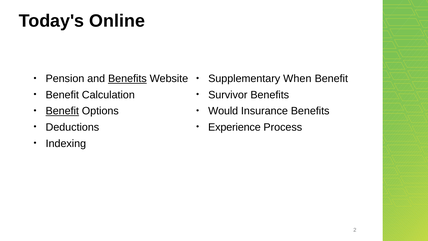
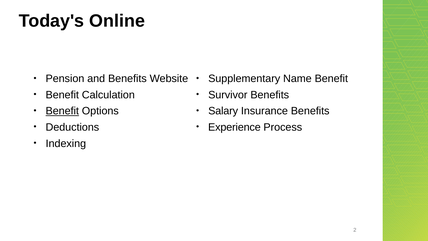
Benefits underline: present -> none (127, 79)
When: When -> Name (297, 79)
Would: Would -> Salary (223, 111)
